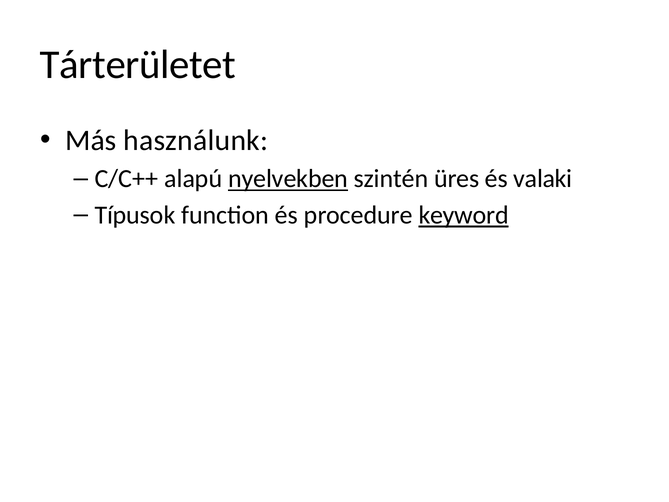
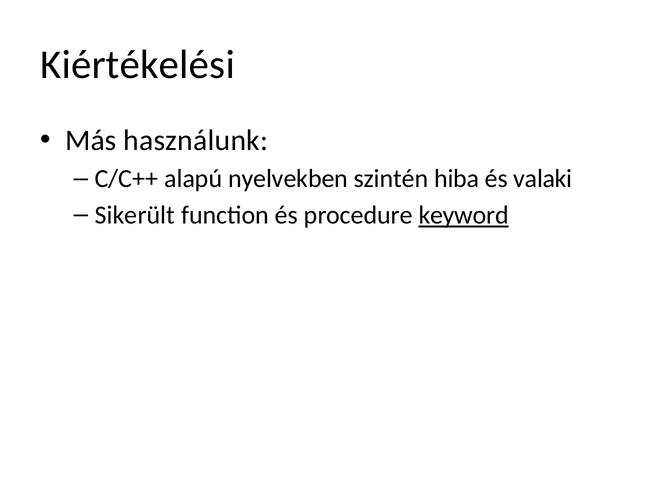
Tárterületet: Tárterületet -> Kiértékelési (138, 65)
nyelvekben underline: present -> none (288, 179)
üres: üres -> hiba (457, 179)
Típusok: Típusok -> Sikerült (135, 215)
